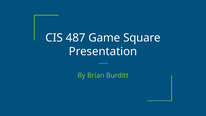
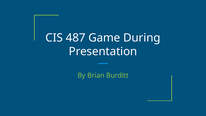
Square: Square -> During (142, 38)
